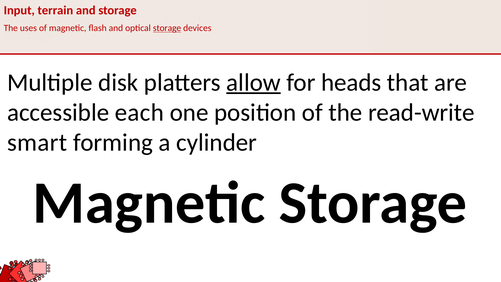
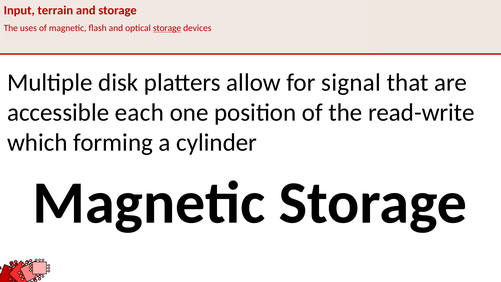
allow underline: present -> none (254, 82)
heads: heads -> signal (351, 82)
smart: smart -> which (37, 142)
